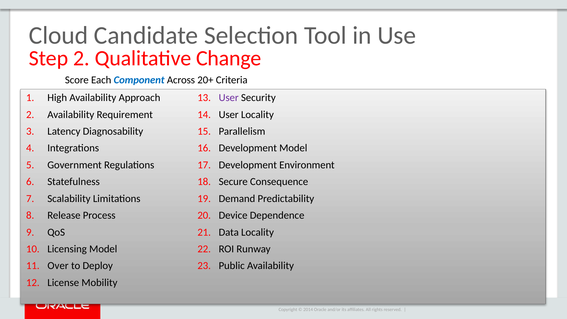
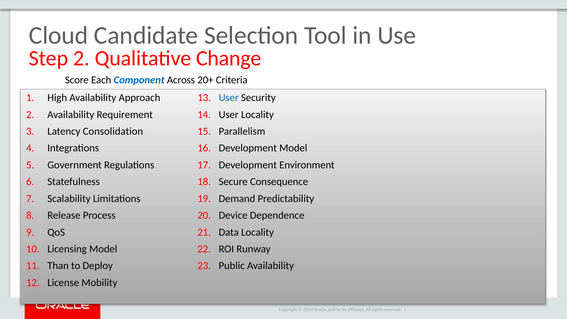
User colour: purple -> blue (229, 98)
Diagnosability: Diagnosability -> Consolidation (113, 131)
Over: Over -> Than (58, 266)
